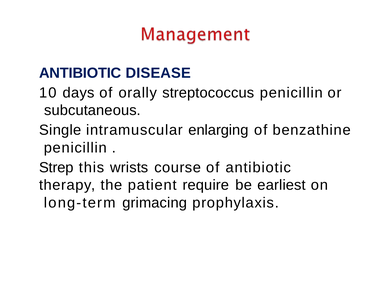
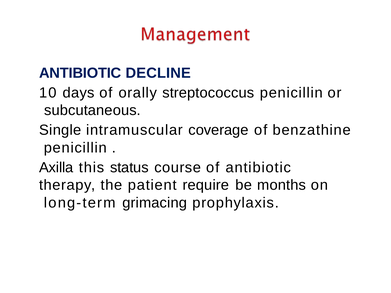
DISEASE: DISEASE -> DECLINE (158, 73)
enlarging: enlarging -> coverage (218, 130)
Strep: Strep -> Axilla (56, 168)
wrists: wrists -> status (129, 168)
earliest: earliest -> months (282, 185)
